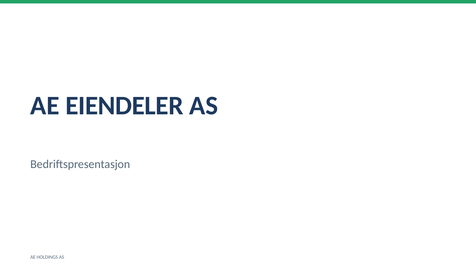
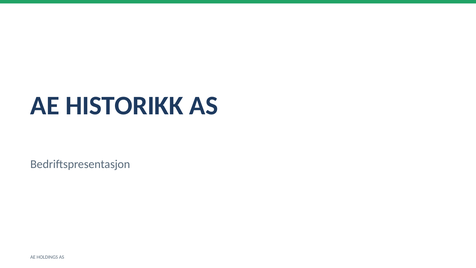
EIENDELER: EIENDELER -> HISTORIKK (124, 106)
